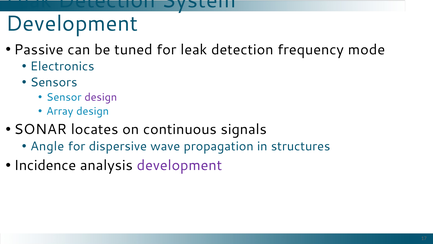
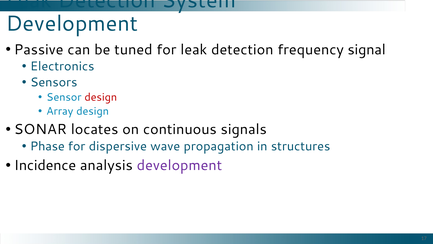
mode: mode -> signal (367, 49)
design colour: purple -> red (101, 97)
Angle: Angle -> Phase (47, 146)
